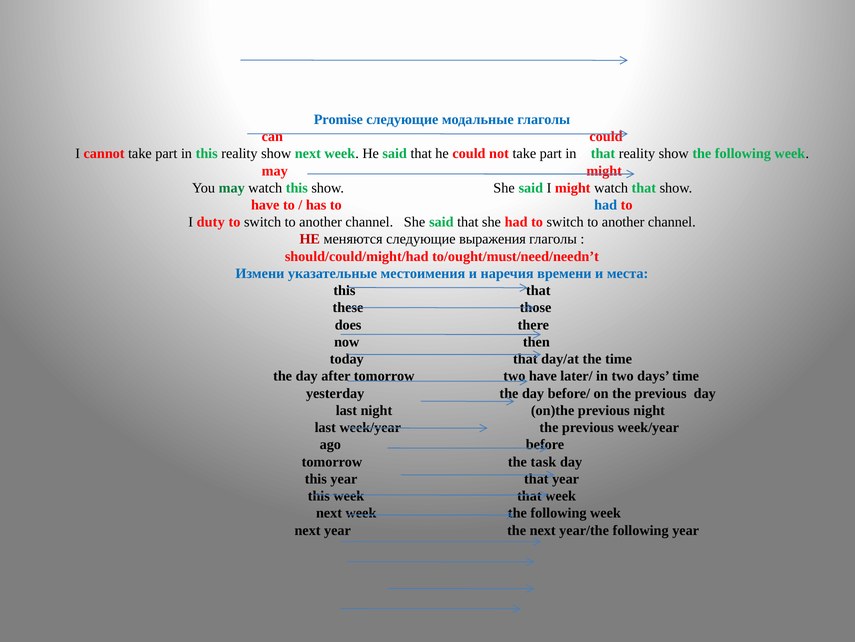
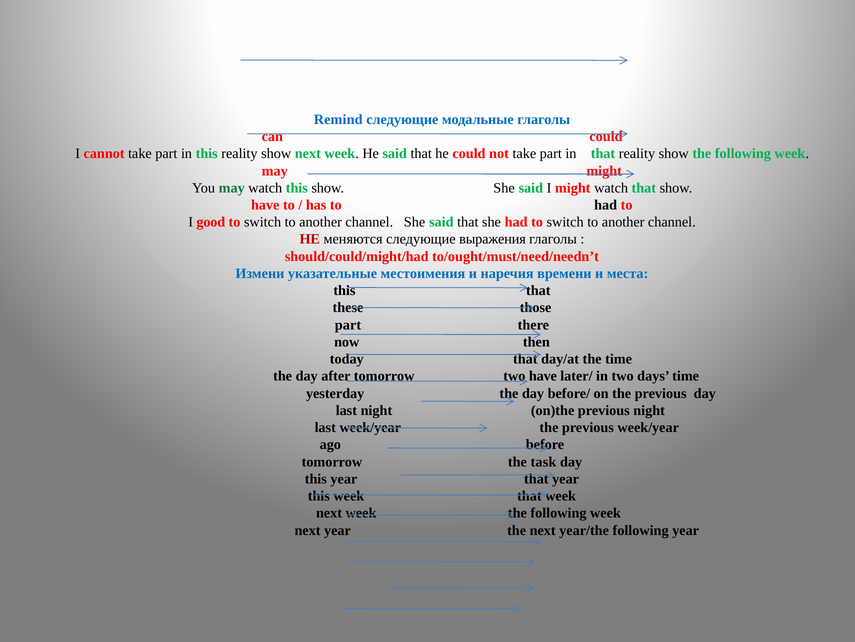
Promise: Promise -> Remind (338, 119)
had colour: blue -> black (606, 205)
duty: duty -> good (211, 222)
does: does -> part (348, 325)
